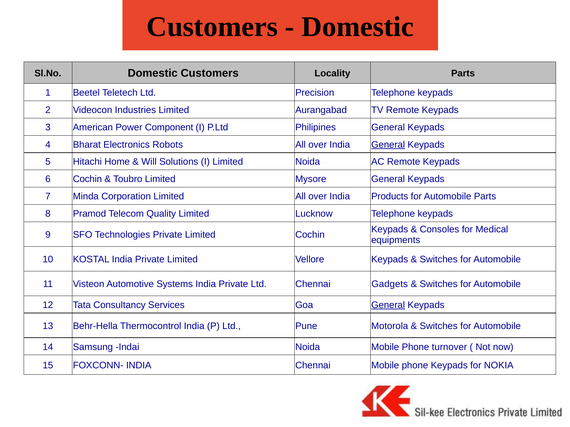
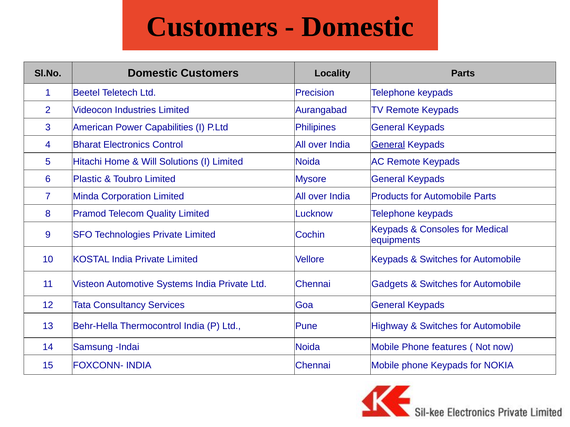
Component: Component -> Capabilities (169, 127)
Robots: Robots -> Control (168, 145)
6 Cochin: Cochin -> Plastic (87, 179)
General underline: present -> none (388, 305)
Motorola: Motorola -> Highway (390, 326)
turnover: turnover -> features (449, 347)
